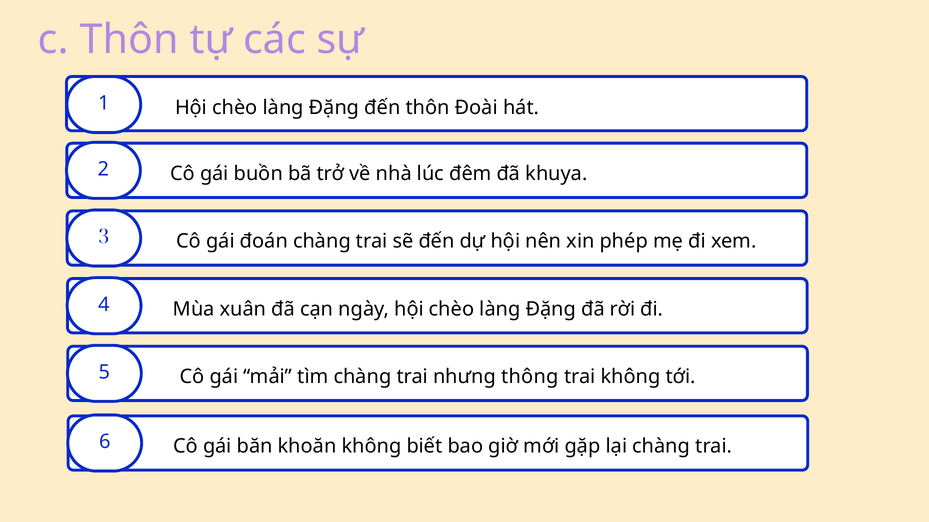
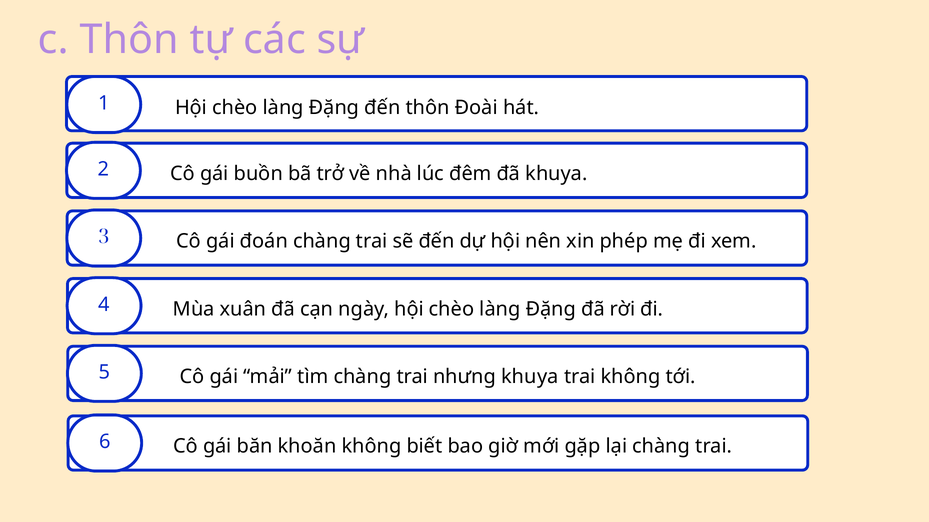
nhưng thông: thông -> khuya (530, 377)
